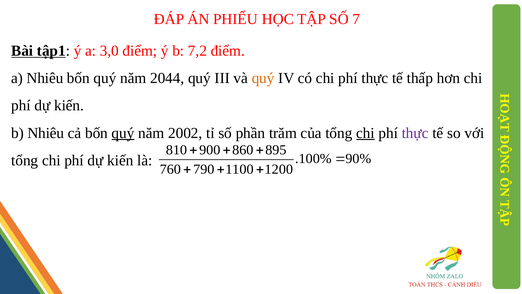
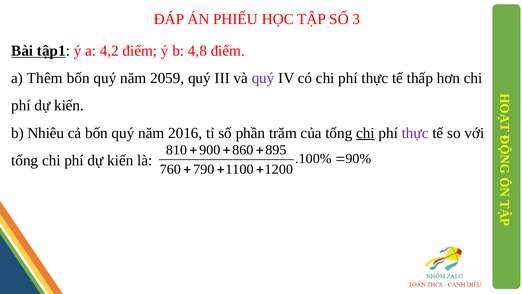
7: 7 -> 3 (356, 19)
3,0: 3,0 -> 4,2 (109, 51)
7,2: 7,2 -> 4,8 (197, 51)
a Nhiêu: Nhiêu -> Thêm (45, 78)
2044: 2044 -> 2059 (167, 78)
quý colour: orange -> purple (263, 78)
quý underline: present -> none (123, 133)
2002: 2002 -> 2016 (185, 133)
